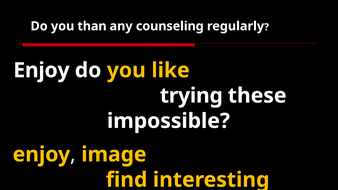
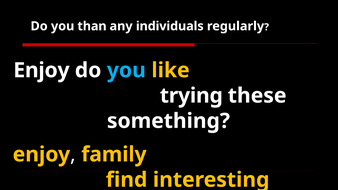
counseling: counseling -> individuals (170, 26)
you colour: yellow -> light blue (126, 70)
impossible: impossible -> something (168, 121)
image: image -> family (114, 155)
